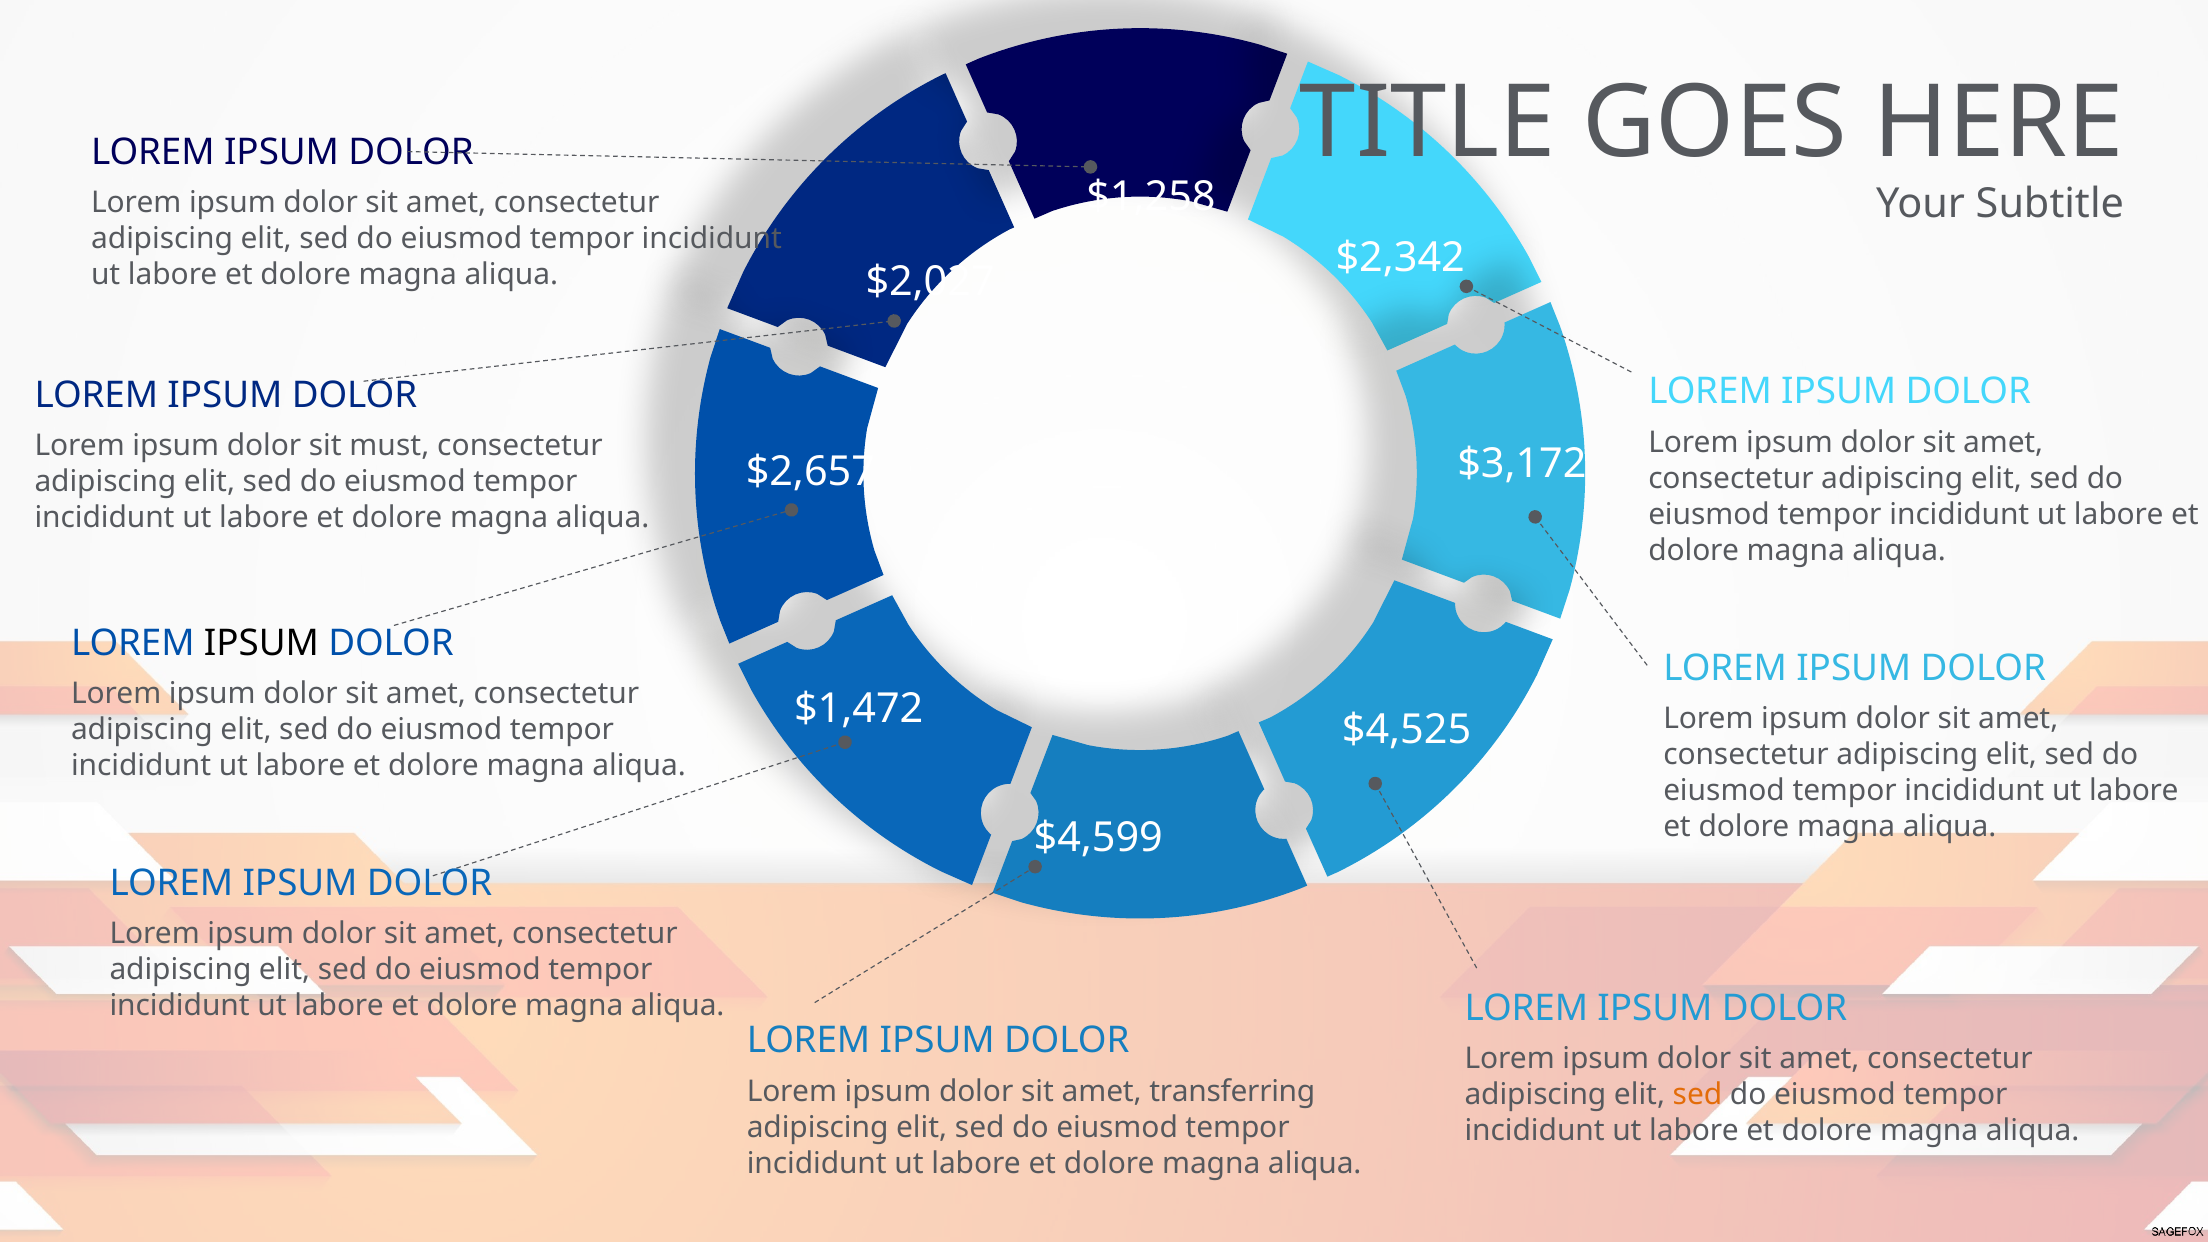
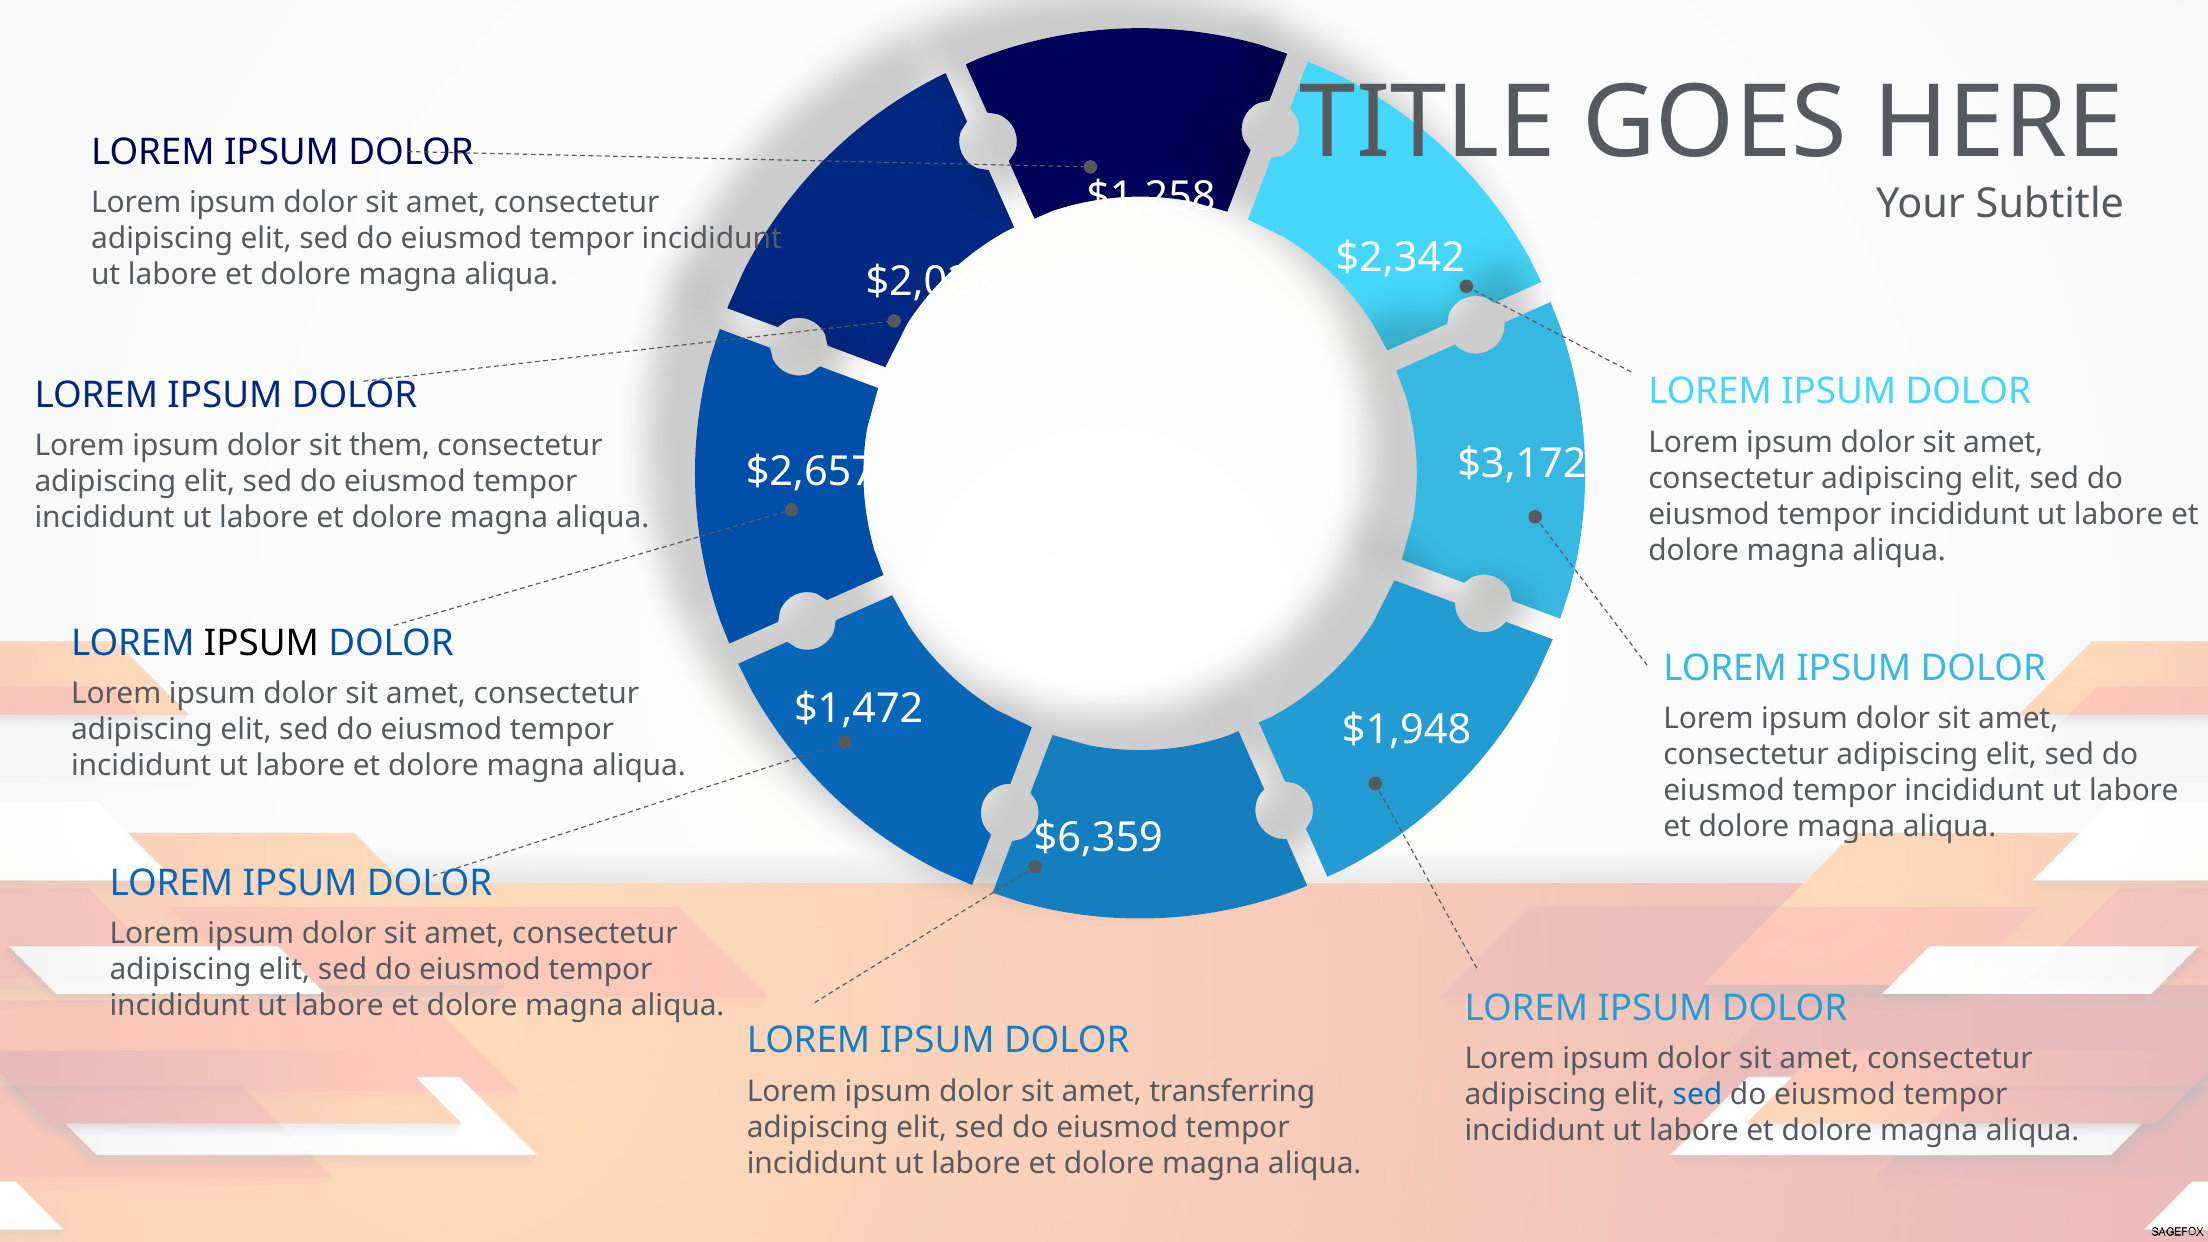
must: must -> them (390, 446)
$4,525: $4,525 -> $1,948 (1407, 730)
$4,599: $4,599 -> $6,359 (1098, 838)
sed colour: orange -> blue (1698, 1095)
